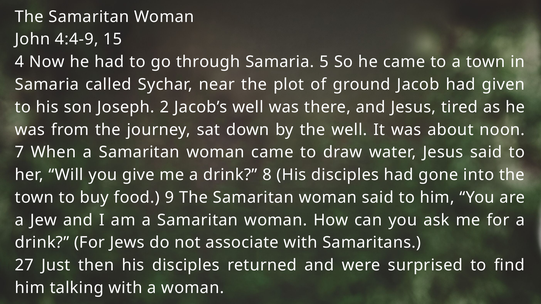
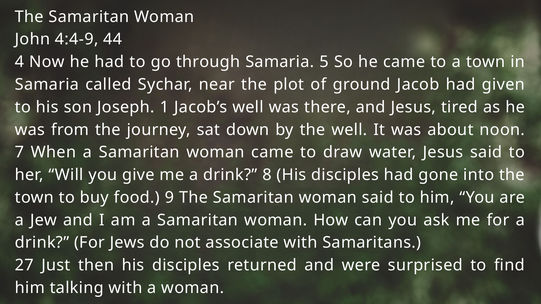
15: 15 -> 44 (113, 39)
2: 2 -> 1 (164, 107)
